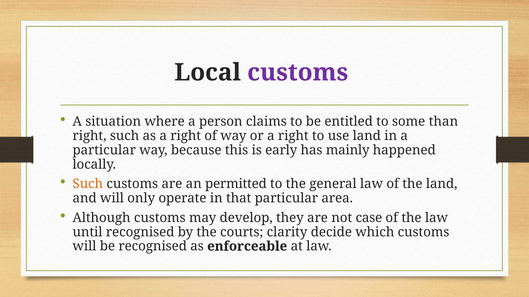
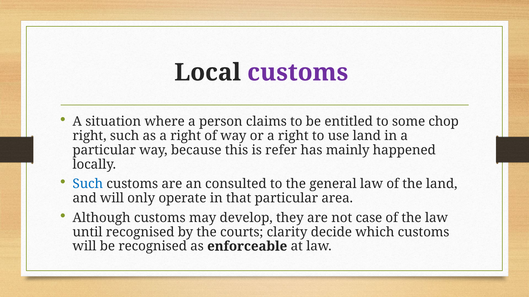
than: than -> chop (444, 122)
early: early -> refer (281, 150)
Such colour: orange -> blue (88, 184)
permitted: permitted -> consulted (236, 184)
